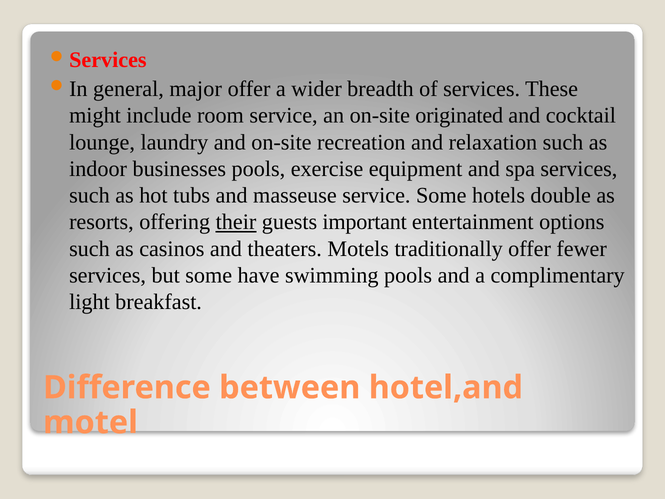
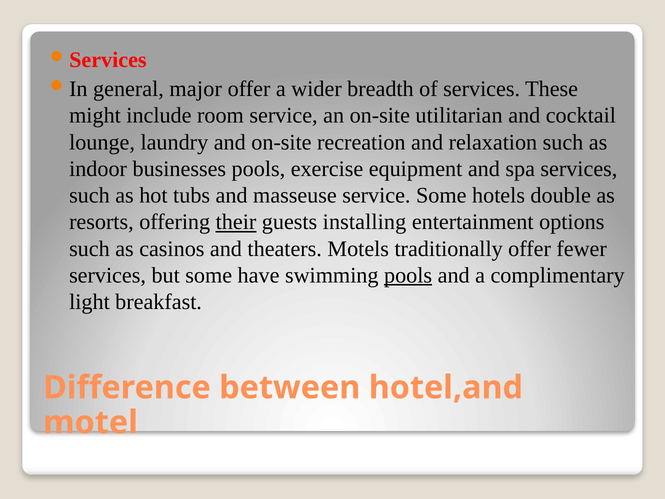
originated: originated -> utilitarian (459, 116)
important: important -> installing (364, 222)
pools underline: none -> present (408, 275)
